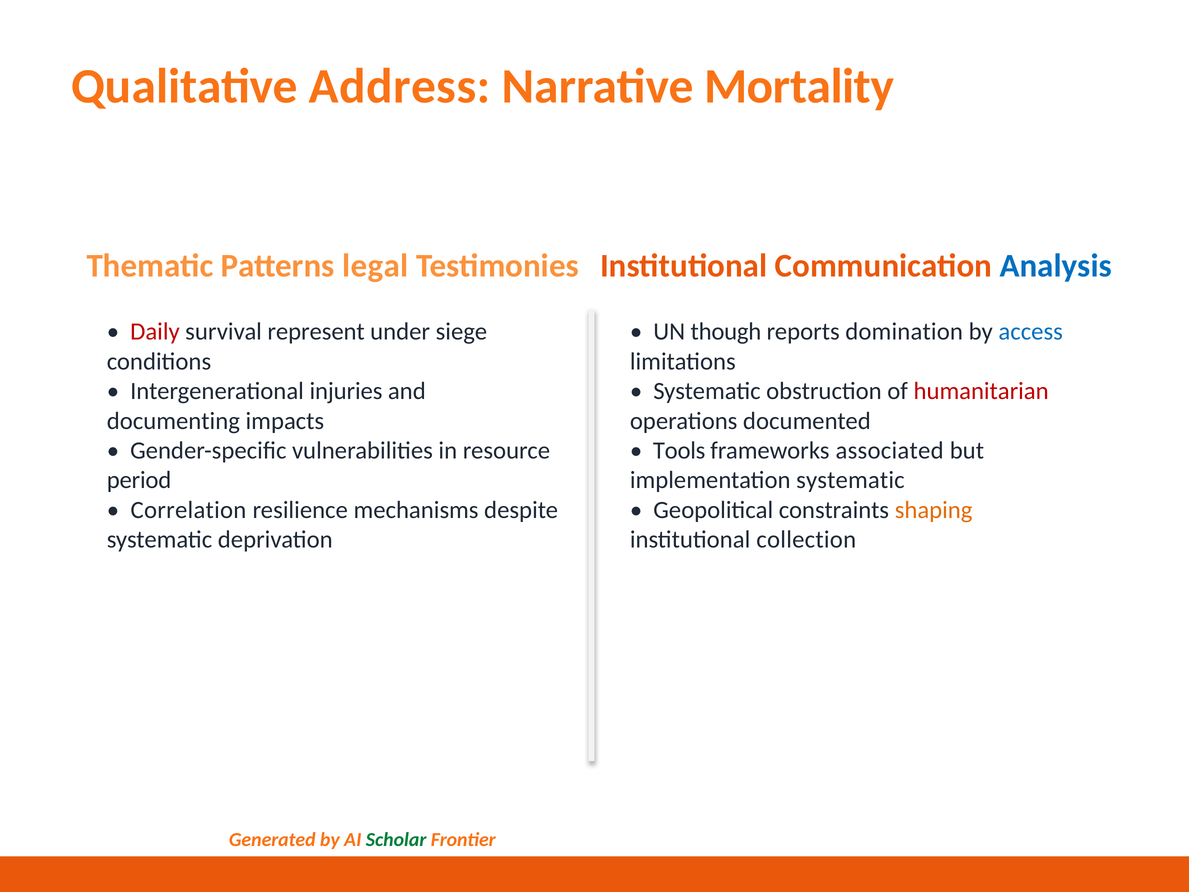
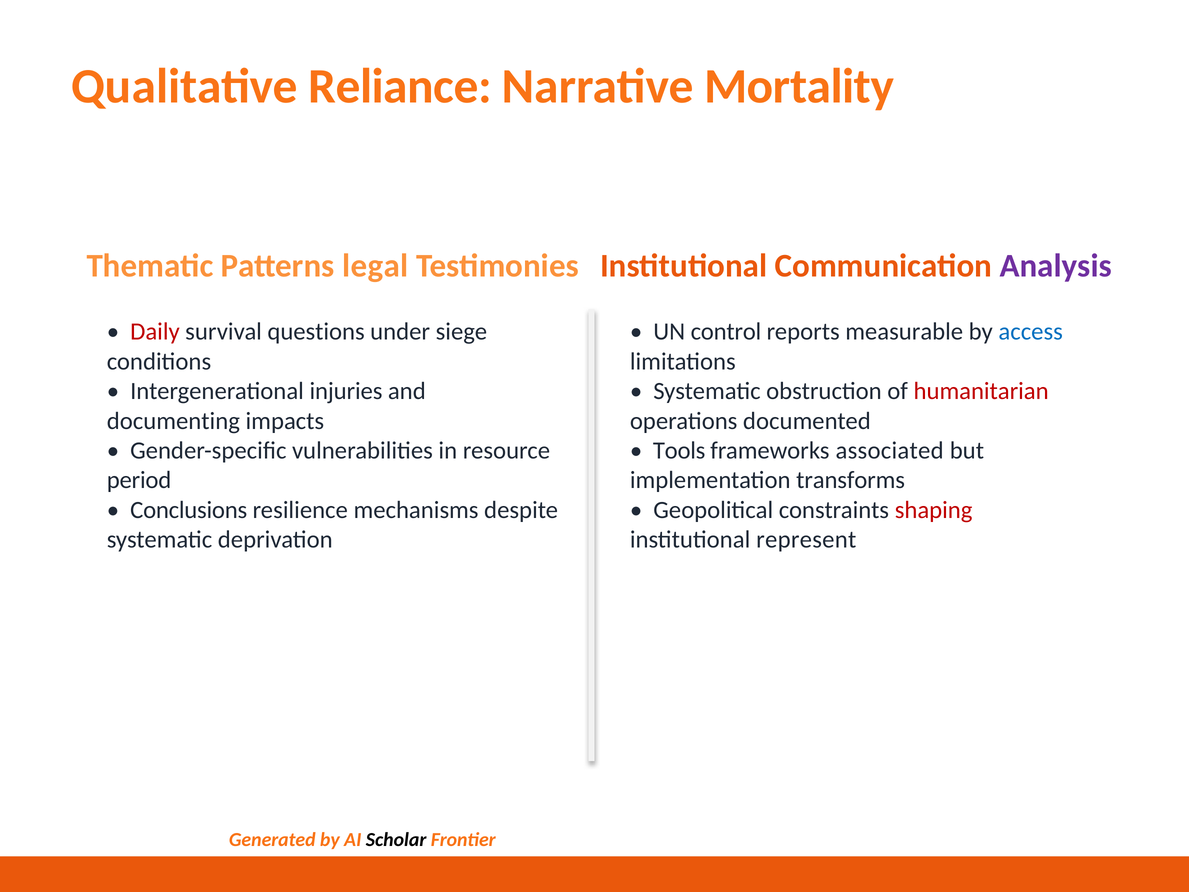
Address: Address -> Reliance (400, 87)
Analysis colour: blue -> purple (1056, 266)
represent: represent -> questions (316, 332)
though: though -> control (726, 332)
domination: domination -> measurable (904, 332)
implementation systematic: systematic -> transforms (851, 480)
Correlation: Correlation -> Conclusions (189, 510)
shaping colour: orange -> red (934, 510)
collection: collection -> represent (806, 540)
Scholar colour: green -> black (396, 839)
